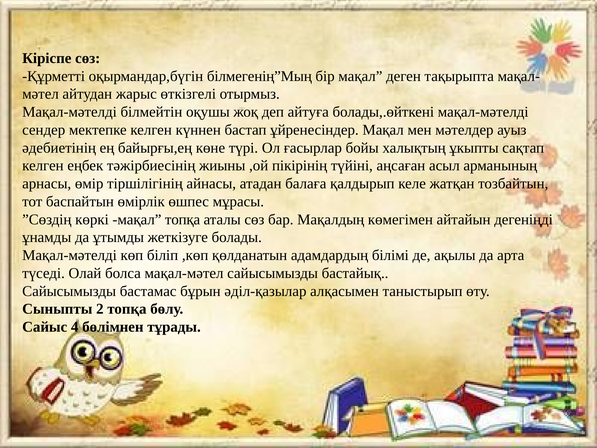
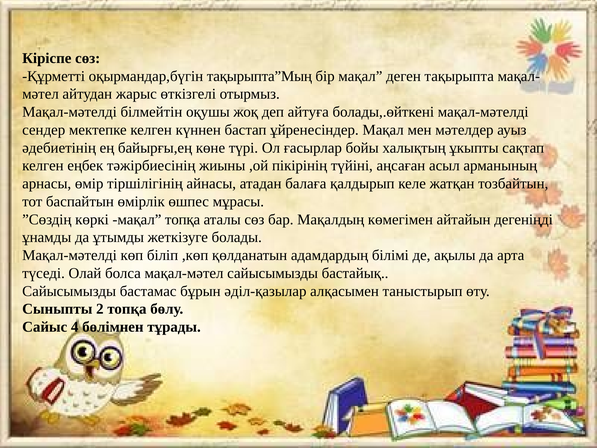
білмегенің”Мың: білмегенің”Мың -> тақырыпта”Мың (259, 76)
